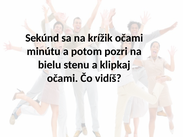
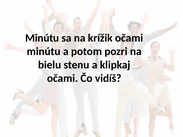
Sekúnd: Sekúnd -> Minútu (42, 38)
